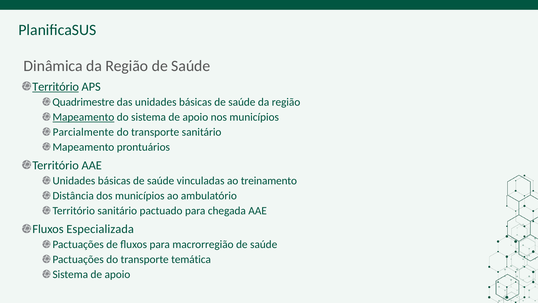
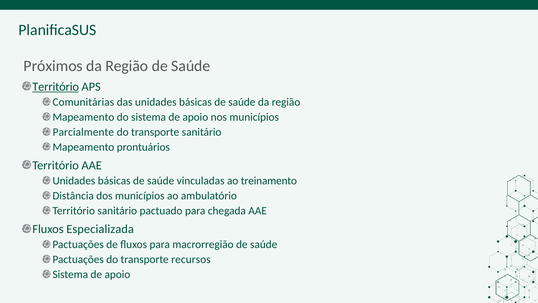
Dinâmica: Dinâmica -> Próximos (53, 66)
Quadrimestre: Quadrimestre -> Comunitárias (83, 102)
Mapeamento underline: present -> none (83, 117)
temática: temática -> recursos (191, 259)
